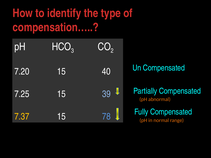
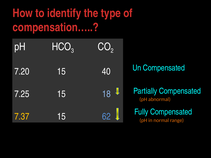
39: 39 -> 18 (106, 94)
78: 78 -> 62 (106, 117)
